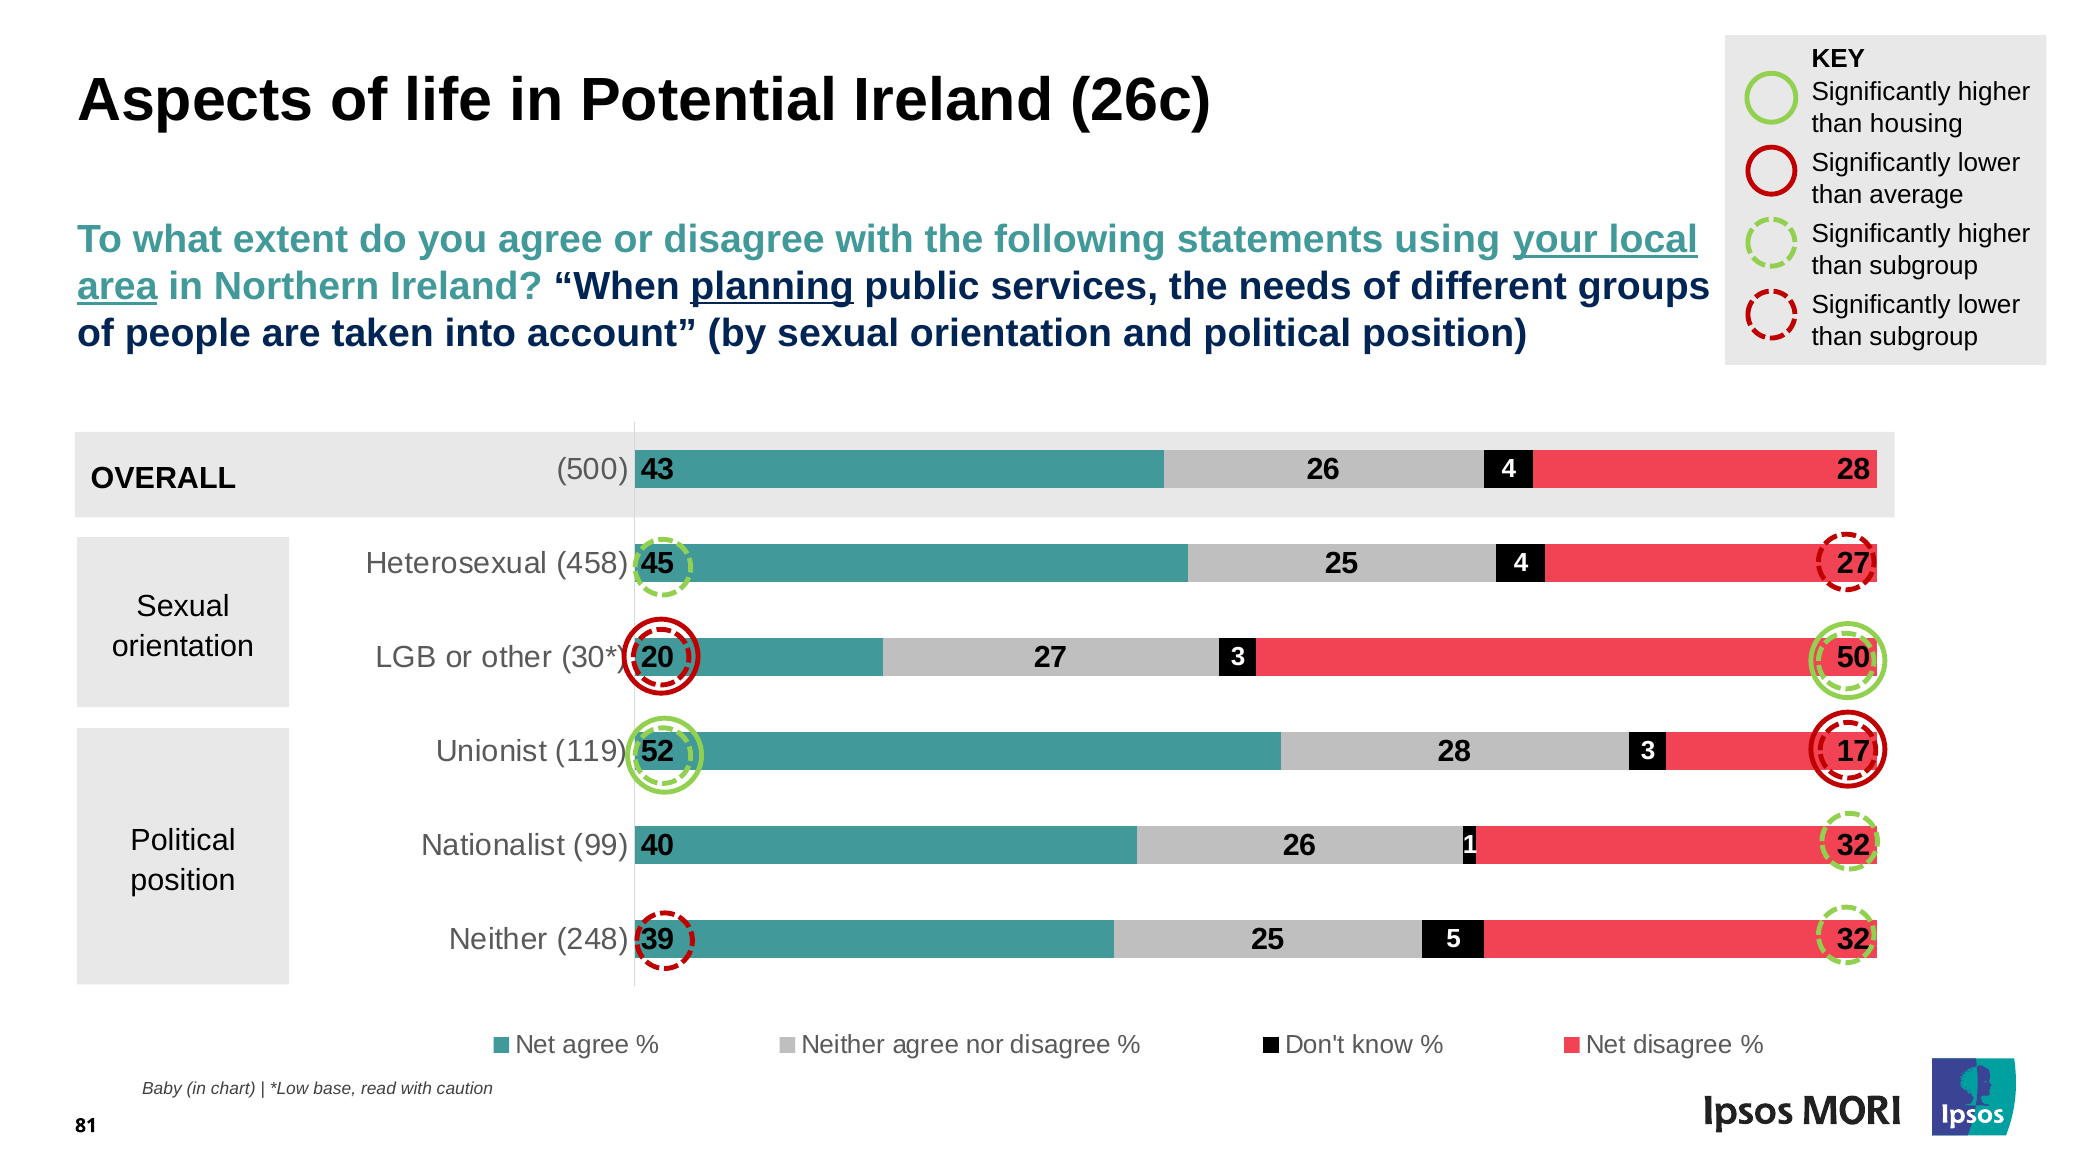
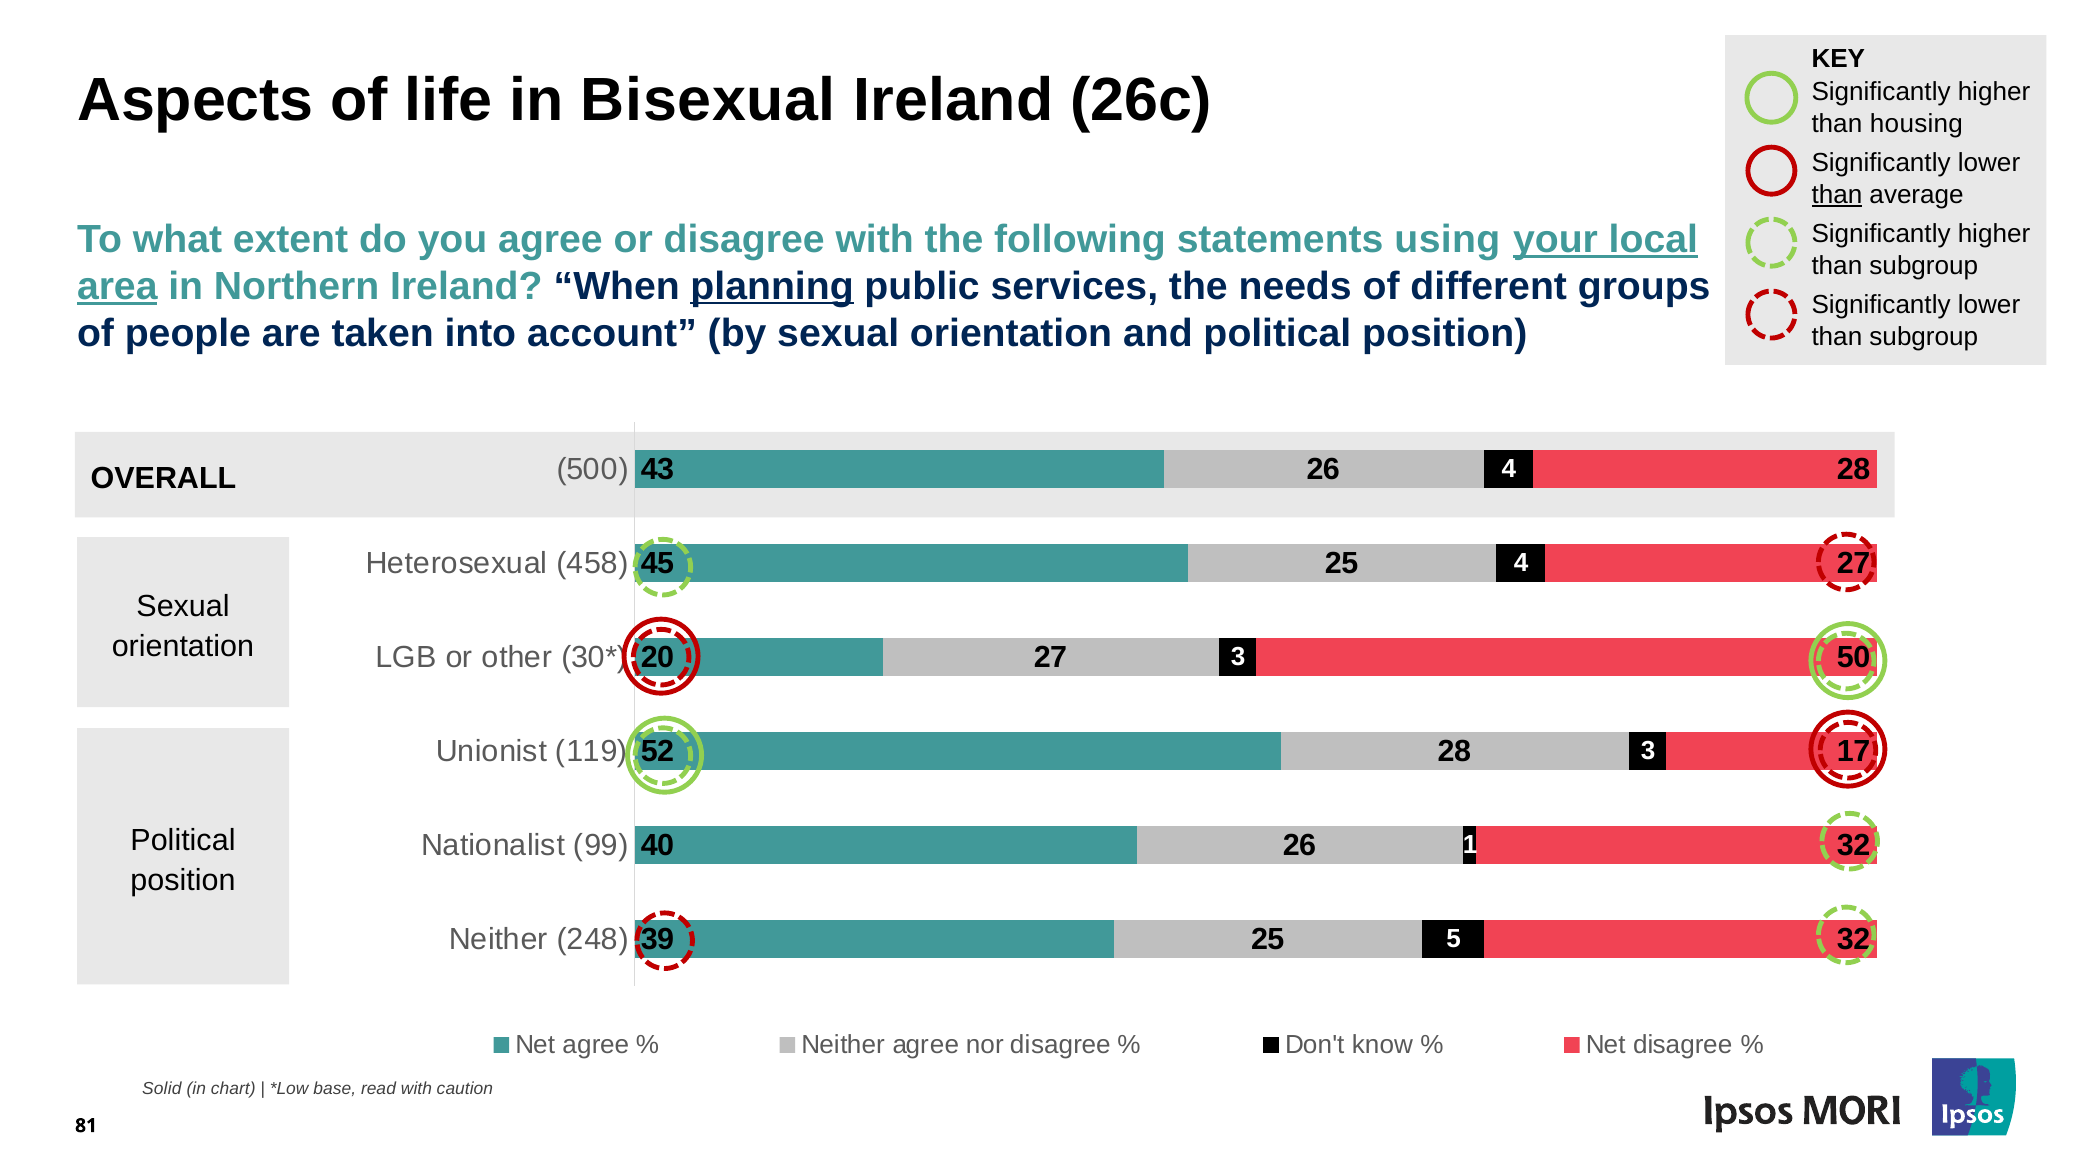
Potential: Potential -> Bisexual (708, 101)
than underline: none -> present (1837, 195)
Baby: Baby -> Solid (162, 1089)
